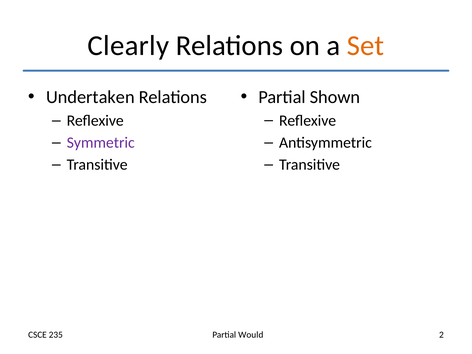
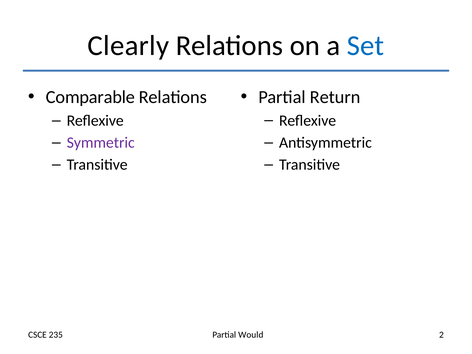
Set colour: orange -> blue (365, 46)
Undertaken: Undertaken -> Comparable (90, 97)
Shown: Shown -> Return (335, 97)
